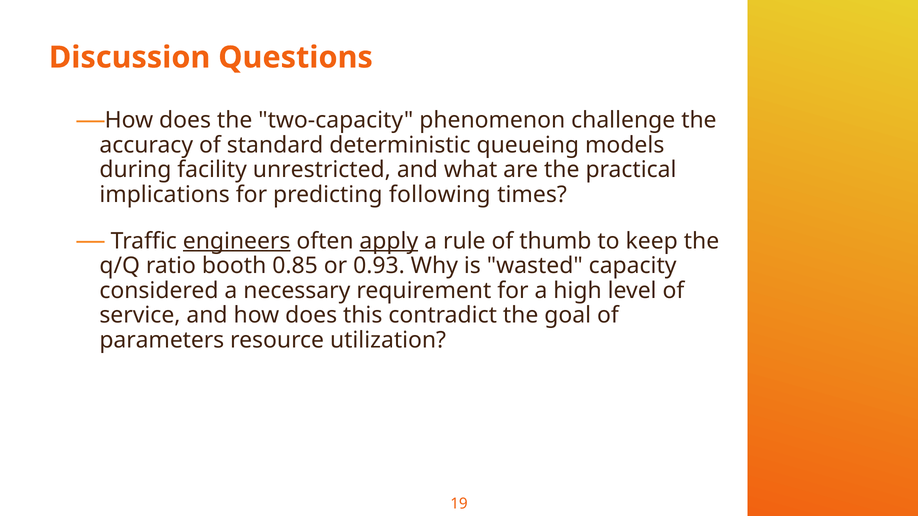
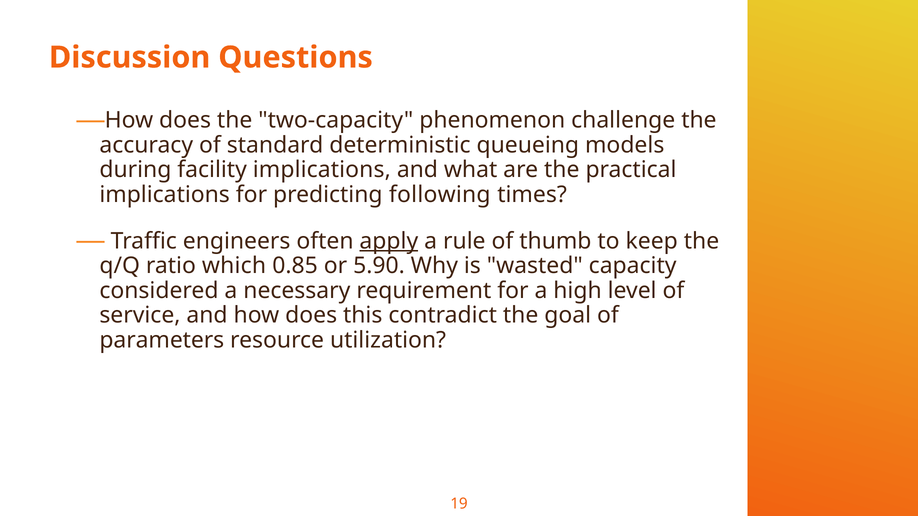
facility unrestricted: unrestricted -> implications (322, 170)
engineers underline: present -> none (237, 241)
booth: booth -> which (234, 266)
0.93: 0.93 -> 5.90 (379, 266)
